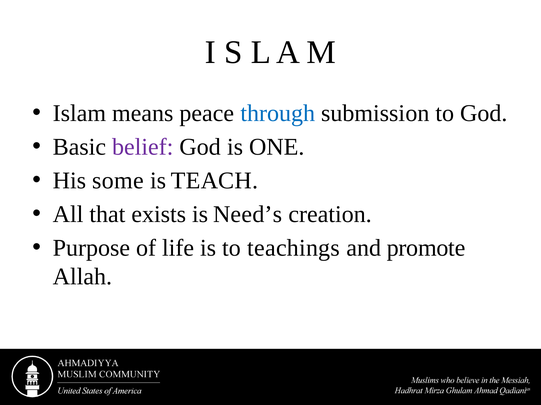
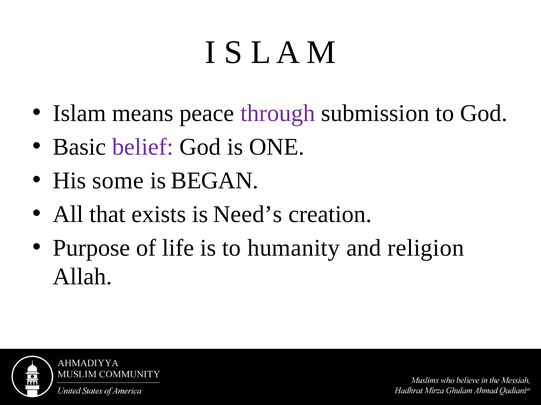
through colour: blue -> purple (278, 114)
TEACH: TEACH -> BEGAN (215, 181)
teachings: teachings -> humanity (294, 248)
promote: promote -> religion (426, 248)
